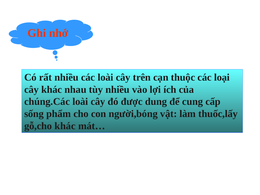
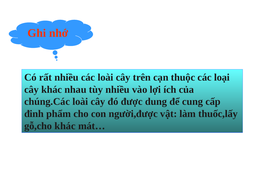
sống: sống -> đinh (34, 114)
người,bóng: người,bóng -> người,được (133, 114)
